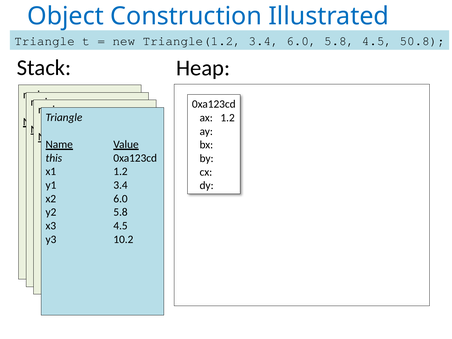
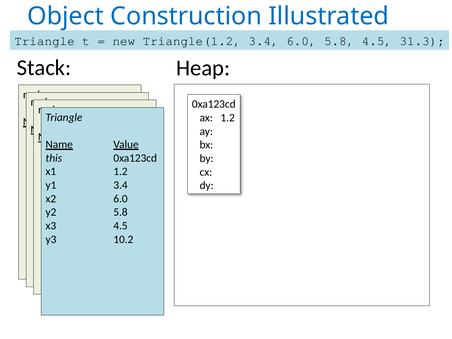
50.8: 50.8 -> 31.3 (422, 41)
